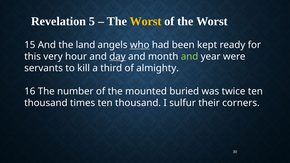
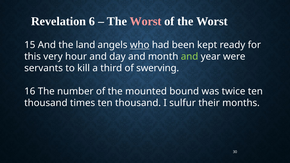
5: 5 -> 6 (92, 21)
Worst colour: yellow -> pink (146, 21)
day underline: present -> none (117, 56)
almighty: almighty -> swerving (158, 68)
buried: buried -> bound (184, 91)
corners: corners -> months (241, 103)
